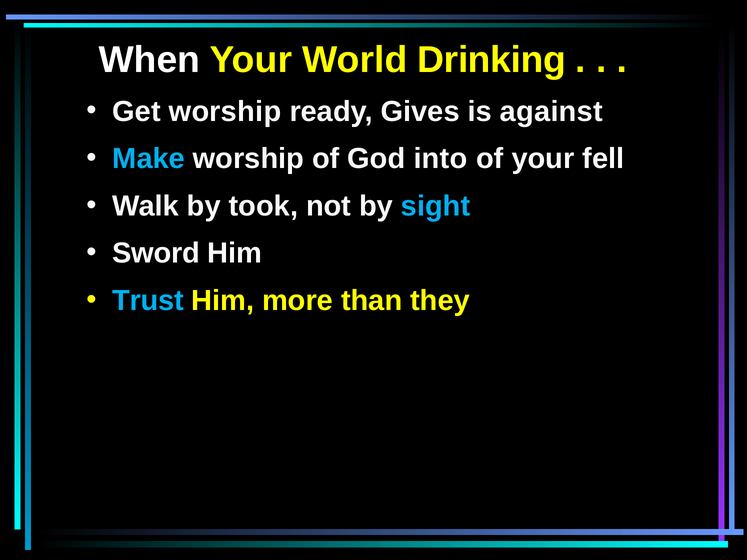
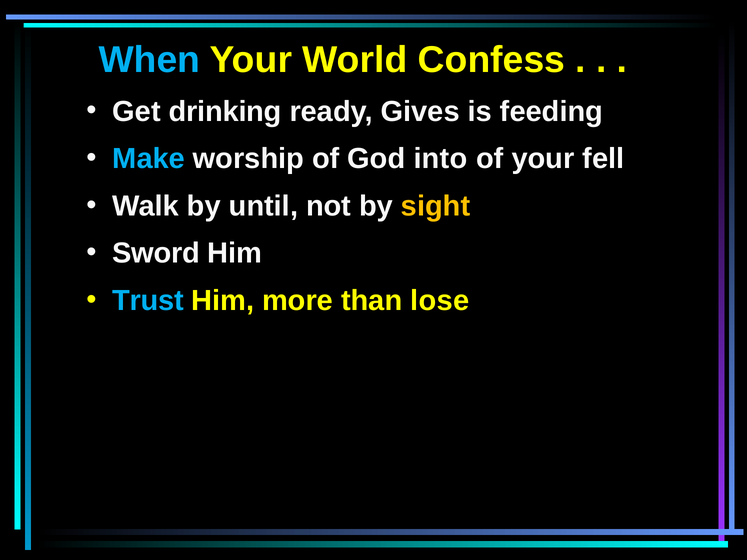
When colour: white -> light blue (149, 60)
Drinking: Drinking -> Confess (491, 60)
Get worship: worship -> drinking (225, 112)
against: against -> feeding (551, 112)
took: took -> until (263, 206)
sight colour: light blue -> yellow (436, 206)
they: they -> lose (440, 301)
